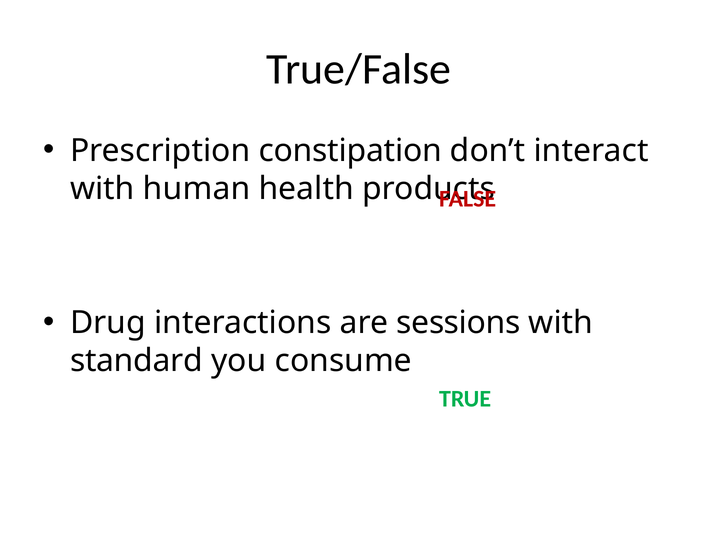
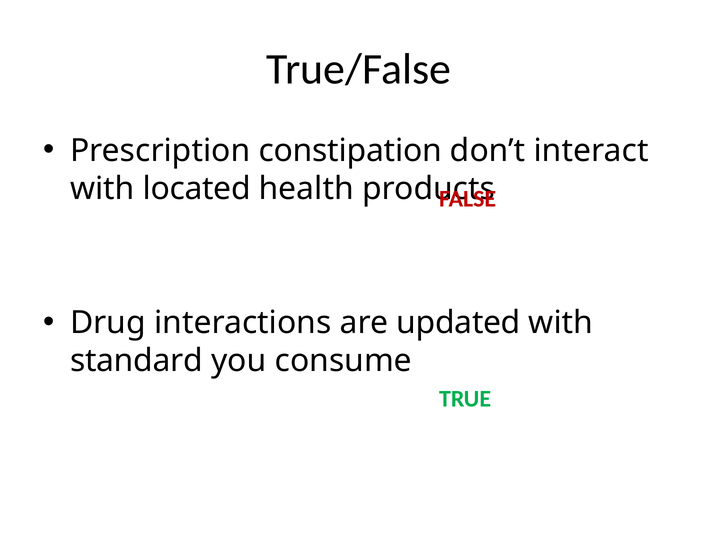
human: human -> located (197, 189)
sessions: sessions -> updated (458, 323)
